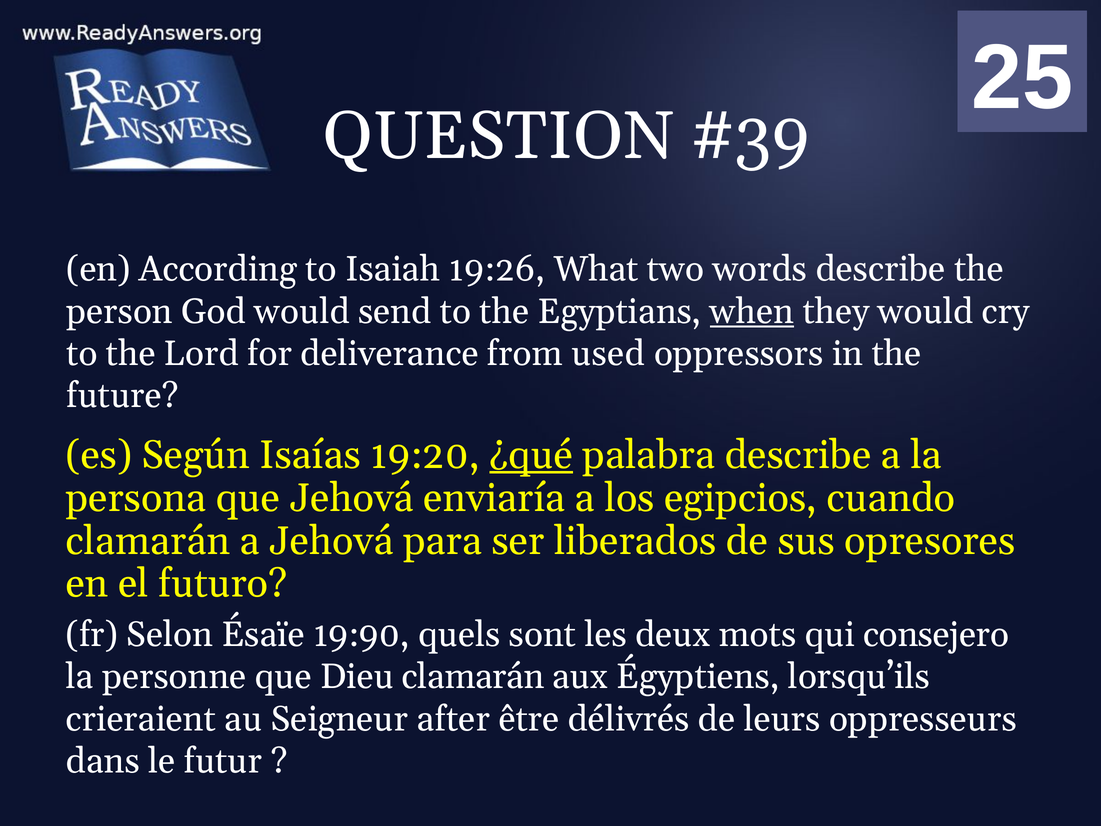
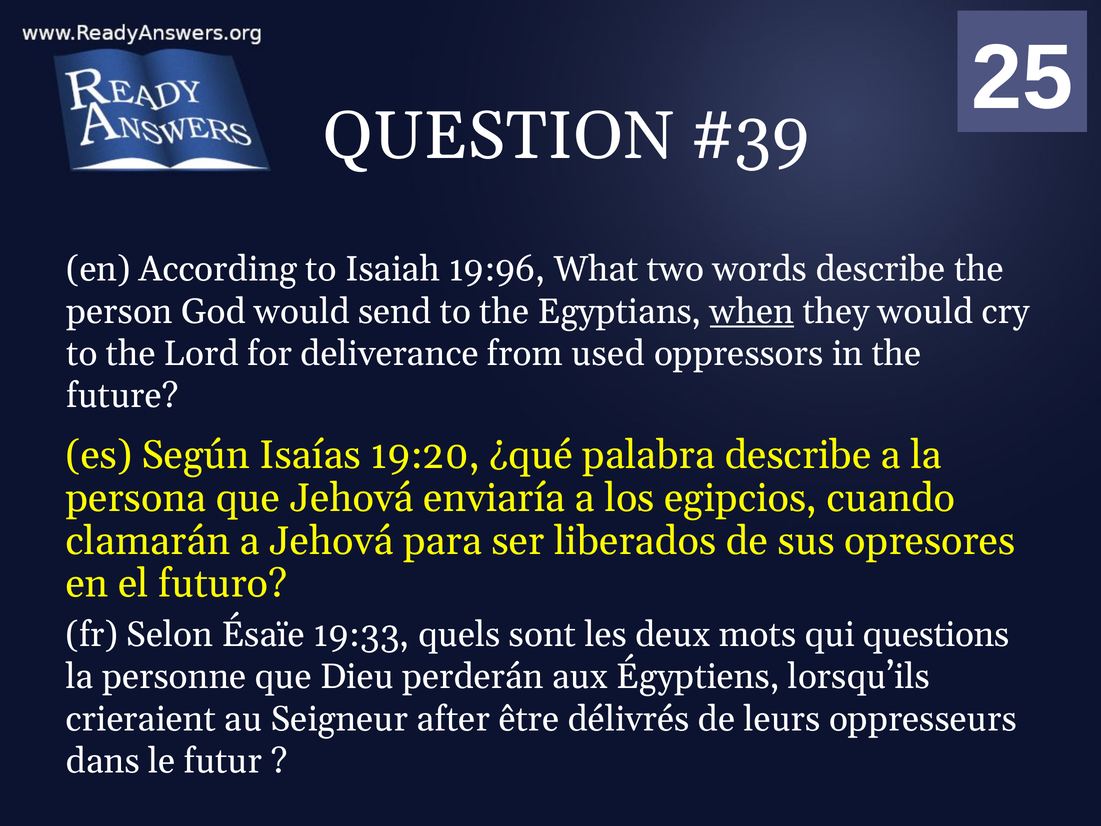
19:26: 19:26 -> 19:96 (497, 269)
¿qué underline: present -> none (531, 455)
19:90: 19:90 -> 19:33 (361, 634)
consejero: consejero -> questions (936, 634)
Dieu clamarán: clamarán -> perderán (473, 677)
